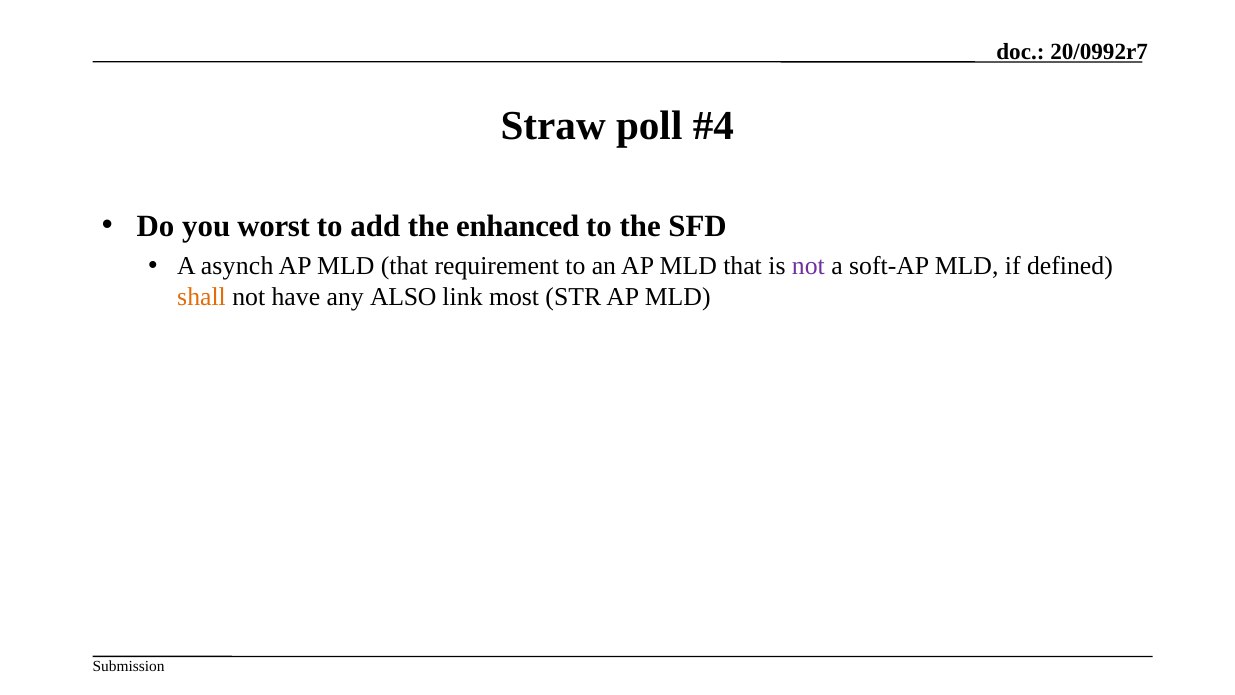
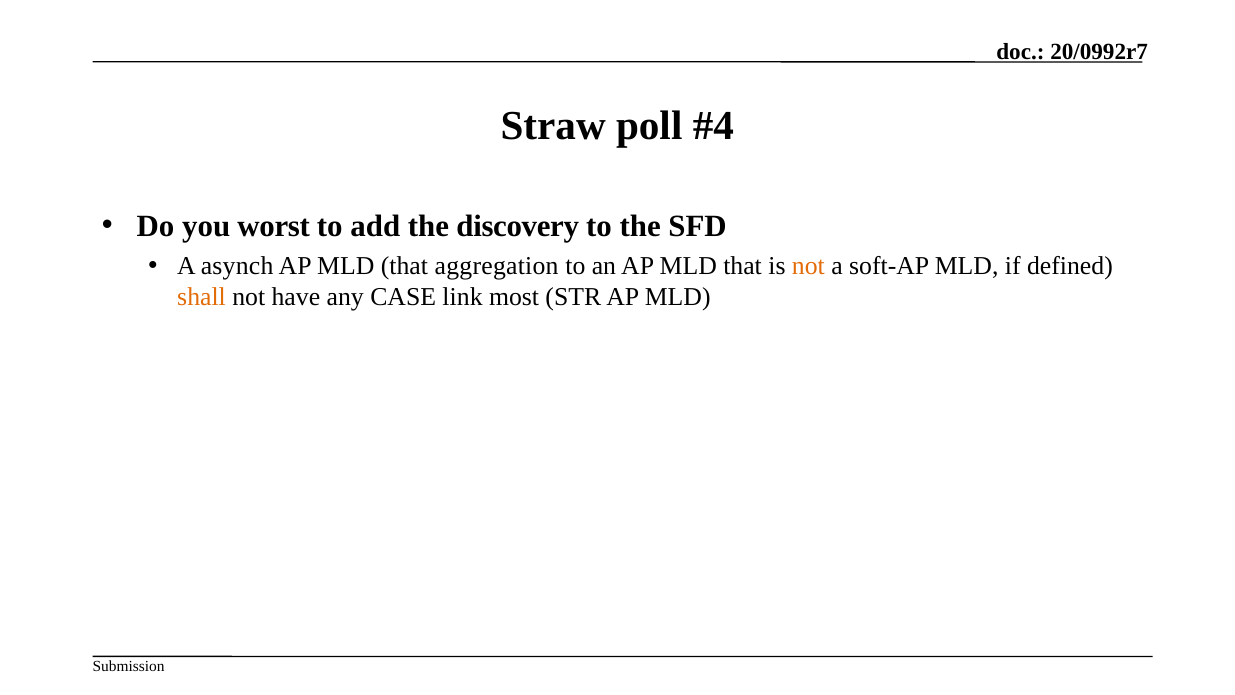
enhanced: enhanced -> discovery (518, 226)
requirement: requirement -> aggregation (497, 266)
not colour: purple -> orange (808, 266)
ALSO: ALSO -> CASE (403, 297)
